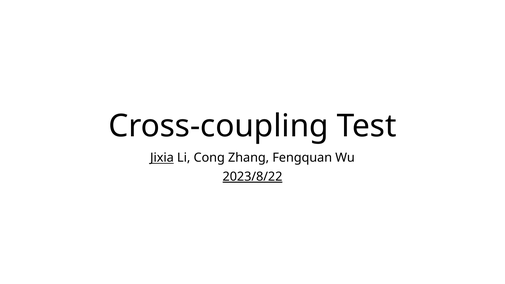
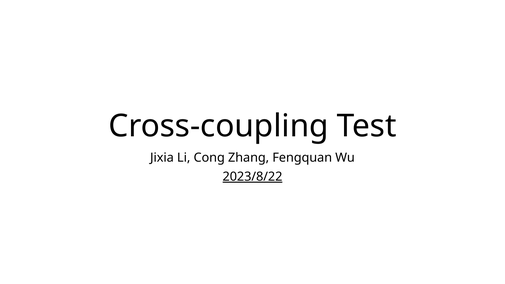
Jixia underline: present -> none (162, 158)
